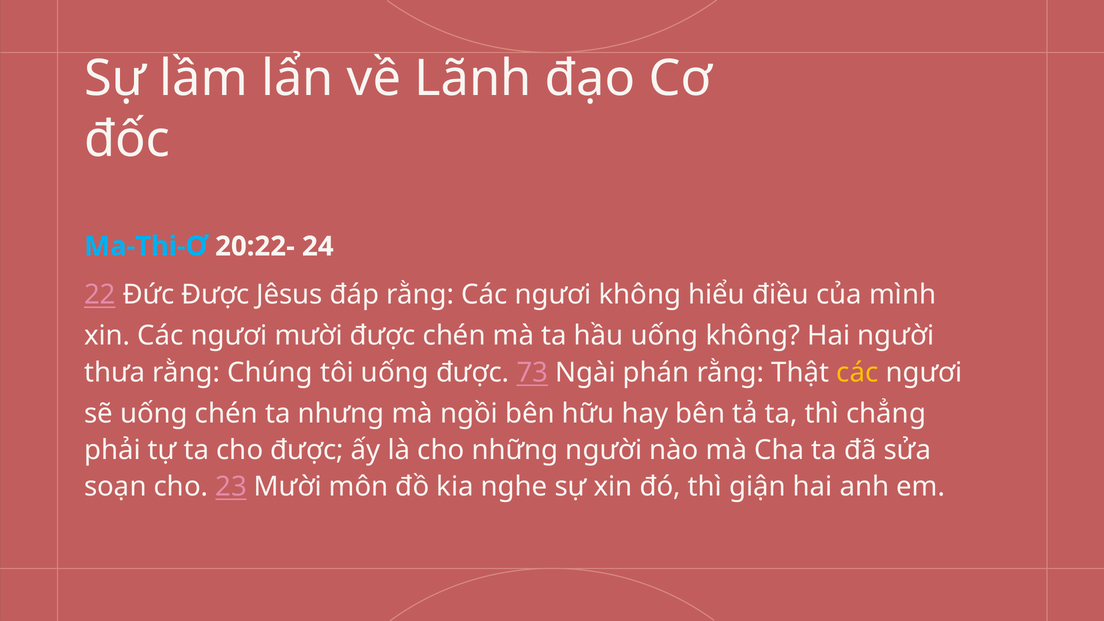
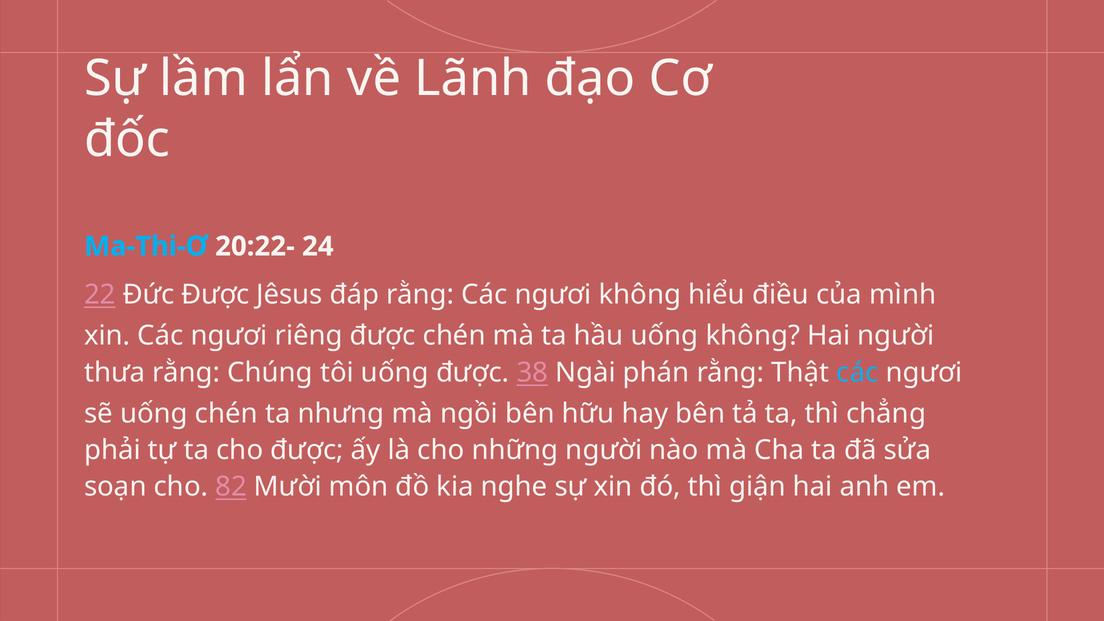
ngươi mười: mười -> riêng (309, 336)
73: 73 -> 38 (532, 373)
các colour: yellow -> light blue (857, 373)
23: 23 -> 82 (231, 487)
